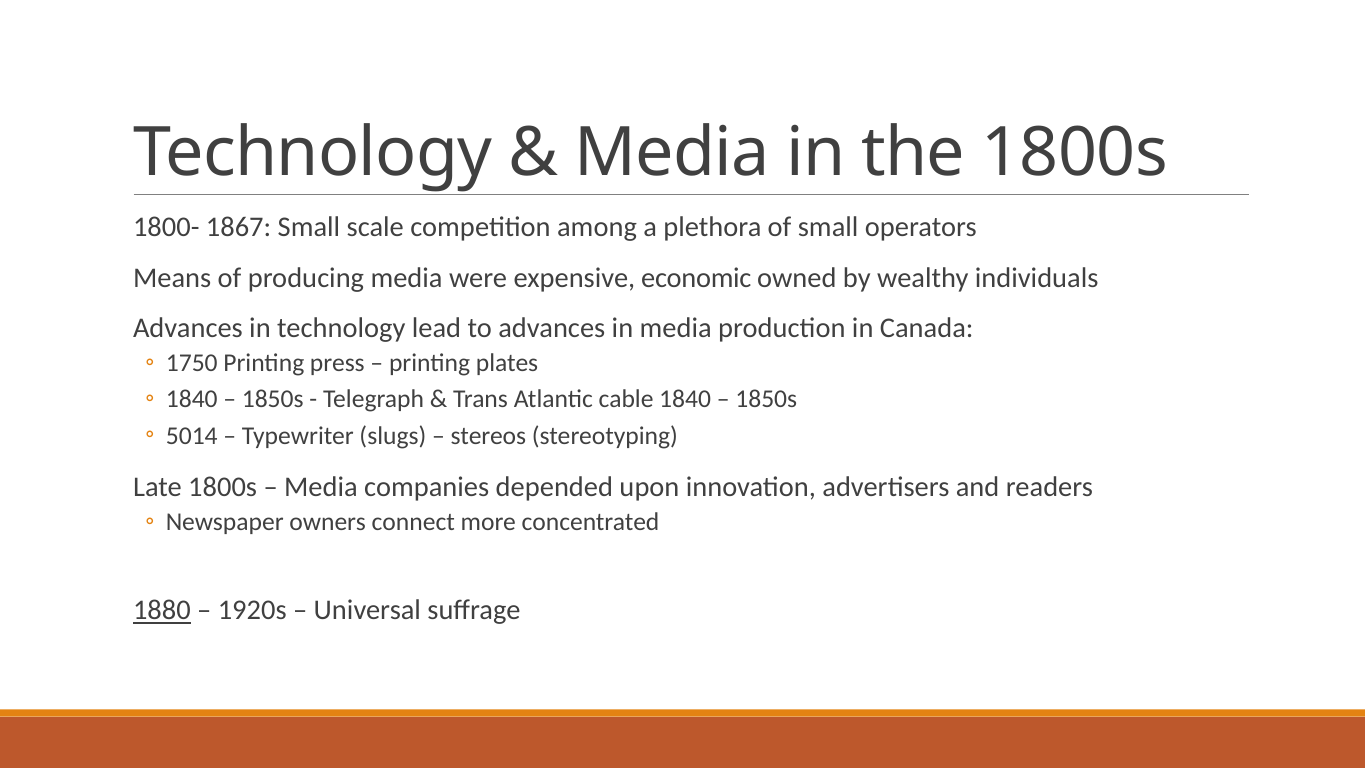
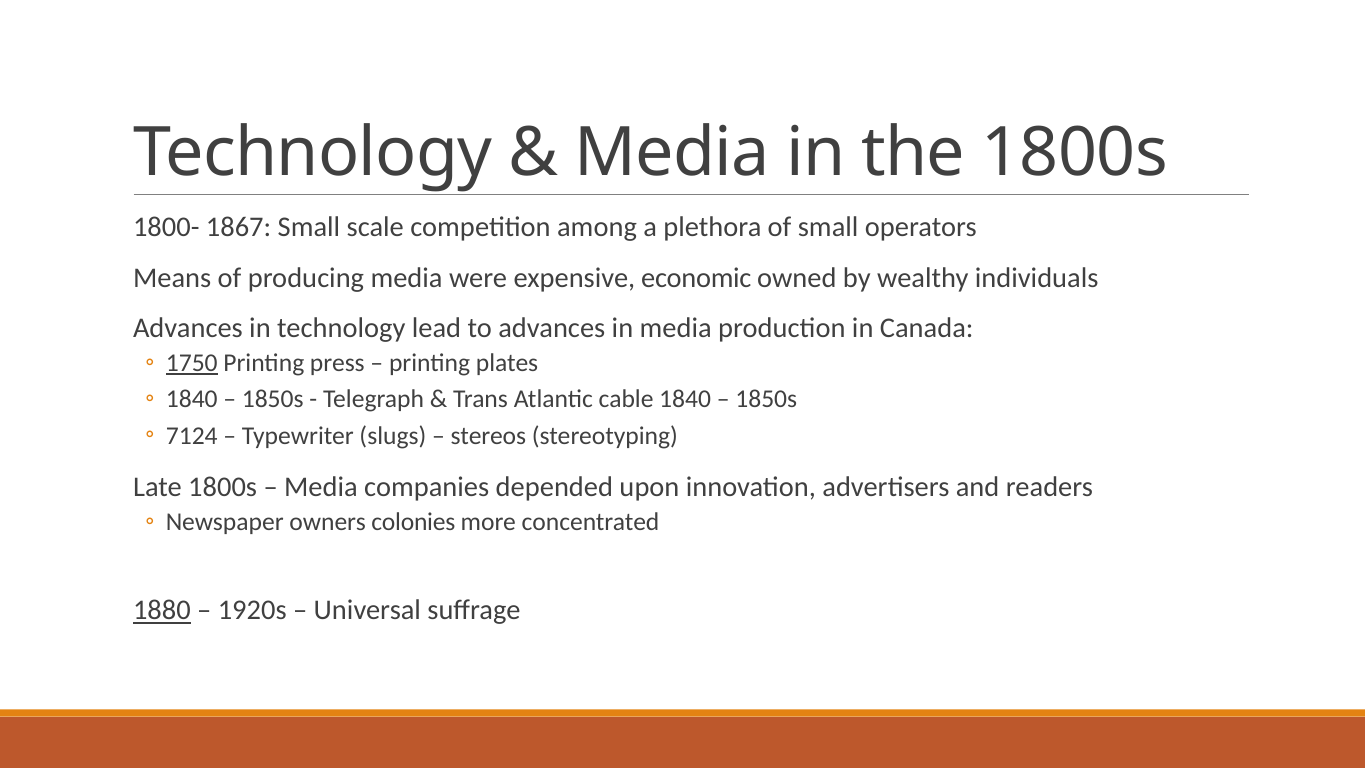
1750 underline: none -> present (192, 363)
5014: 5014 -> 7124 (192, 436)
connect: connect -> colonies (413, 522)
